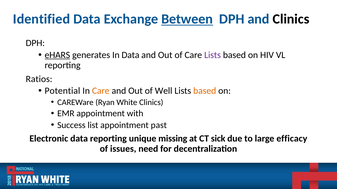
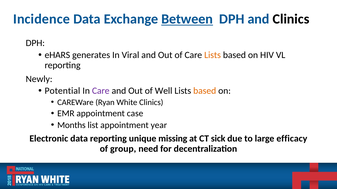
Identified: Identified -> Incidence (41, 19)
eHARS underline: present -> none (57, 55)
In Data: Data -> Viral (130, 55)
Lists colour: purple -> orange (213, 55)
Ratios: Ratios -> Newly (39, 79)
Care colour: orange -> purple (101, 91)
with: with -> case (135, 114)
Success: Success -> Months (71, 125)
past: past -> year (159, 125)
issues: issues -> group (123, 149)
